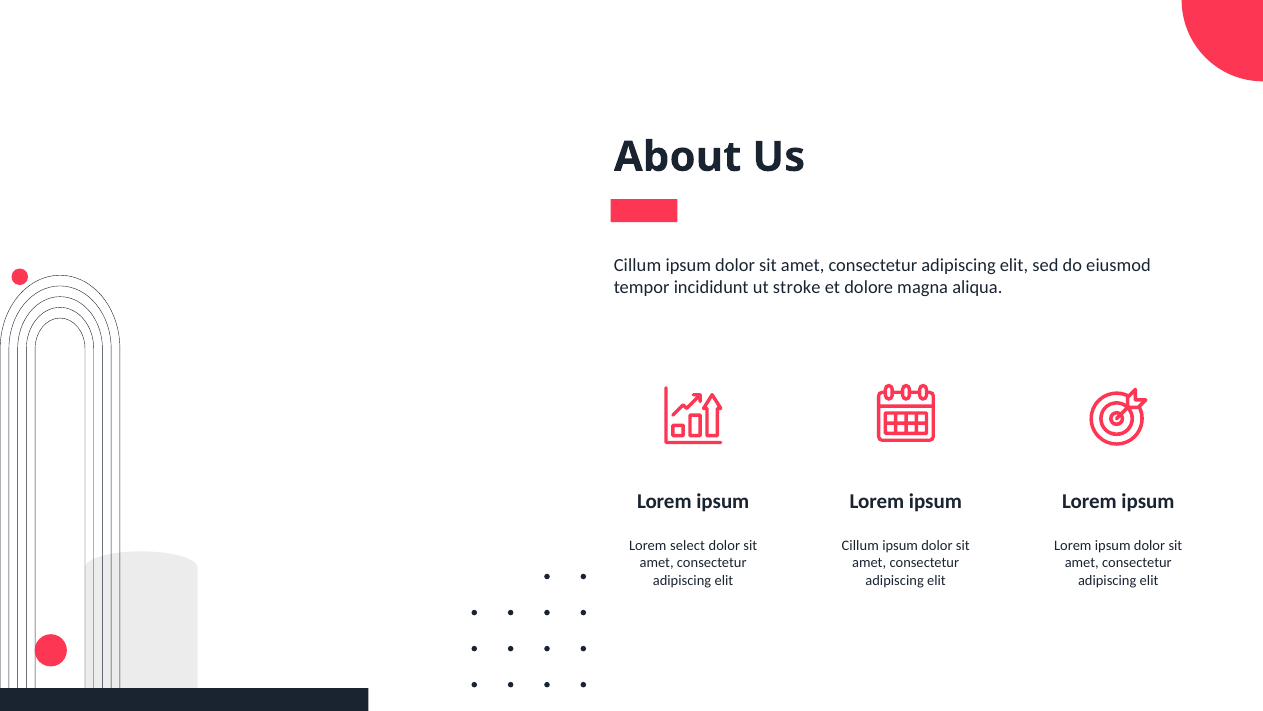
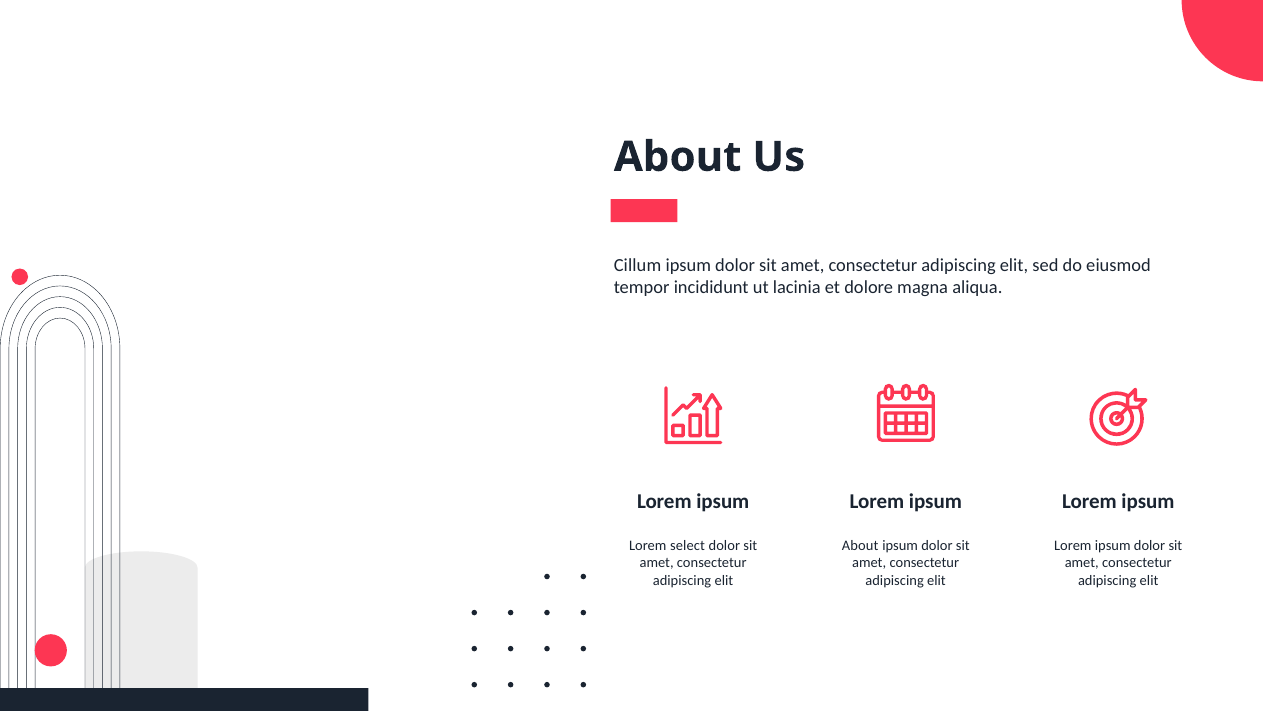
stroke: stroke -> lacinia (797, 287)
Cillum: Cillum -> About (860, 545)
